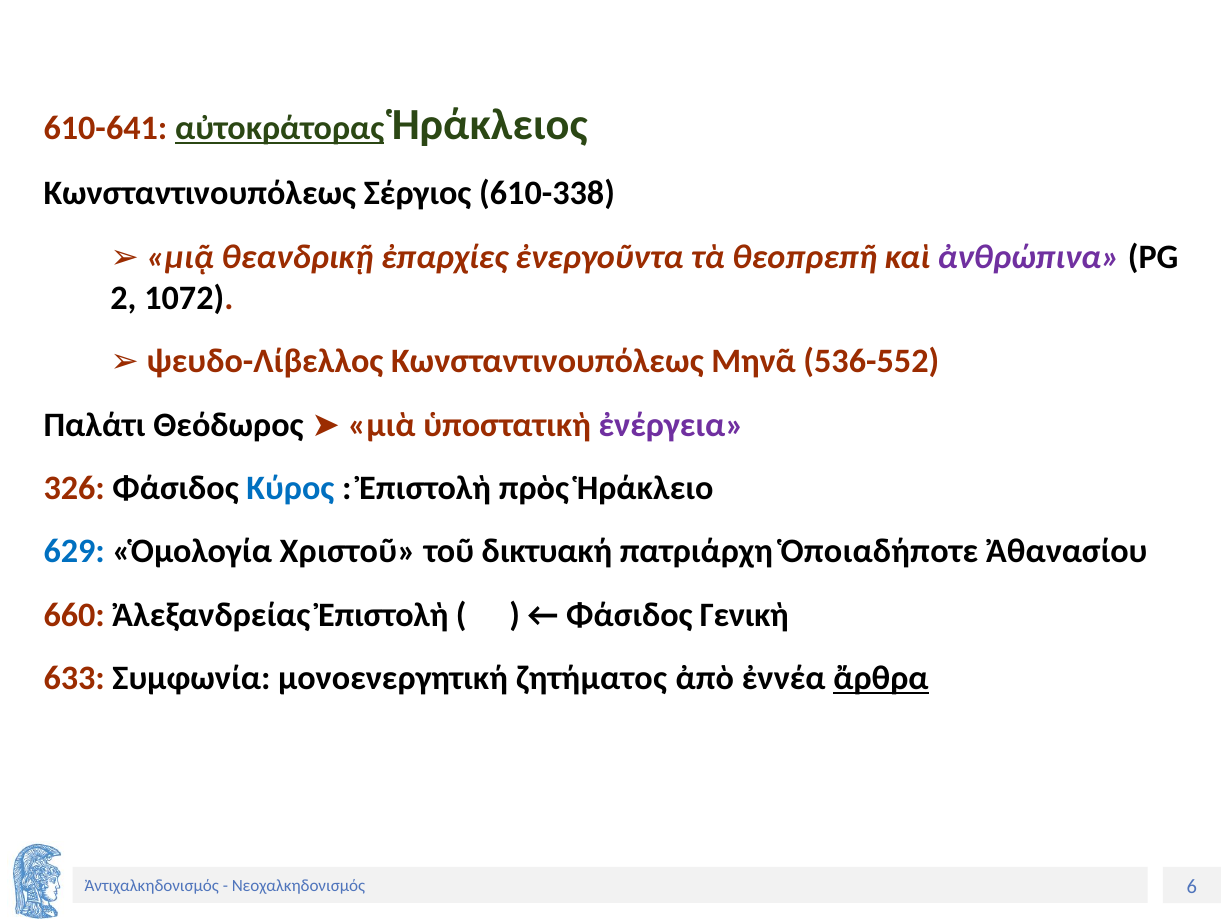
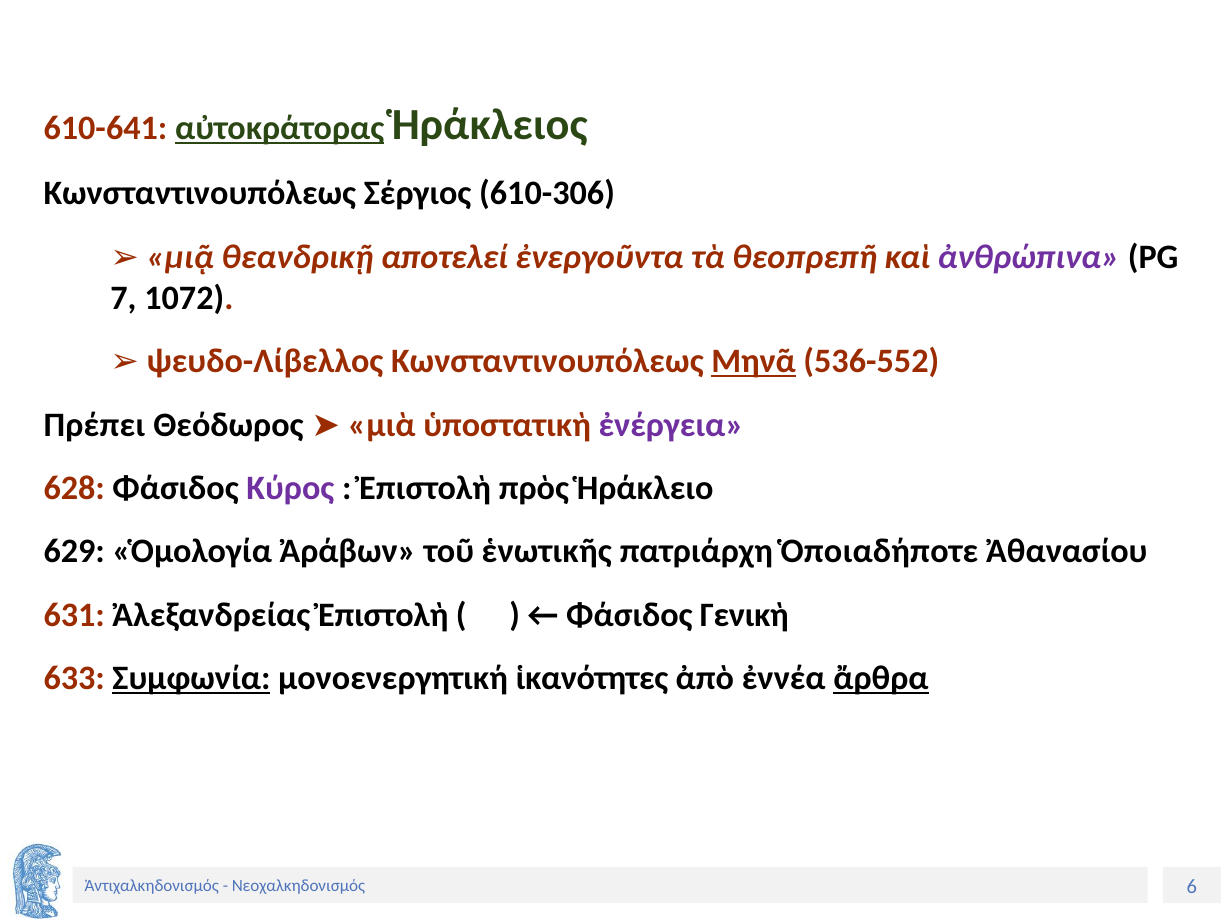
610-338: 610-338 -> 610-306 (547, 194)
ἐπαρχίες: ἐπαρχίες -> αποτελεί (445, 257)
2: 2 -> 7 (123, 298)
Μηνᾶ underline: none -> present (754, 361)
Παλάτι: Παλάτι -> Πρέπει (94, 425)
326: 326 -> 628 (74, 488)
Κύρος colour: blue -> purple (290, 488)
629 colour: blue -> black (74, 551)
Χριστοῦ: Χριστοῦ -> Ἀράβων (348, 551)
δικτυακή: δικτυακή -> ἑνωτικῆς (547, 551)
660: 660 -> 631 (74, 615)
Συμφωνία underline: none -> present (191, 678)
ζητήματος: ζητήματος -> ἱκανότητες (592, 678)
